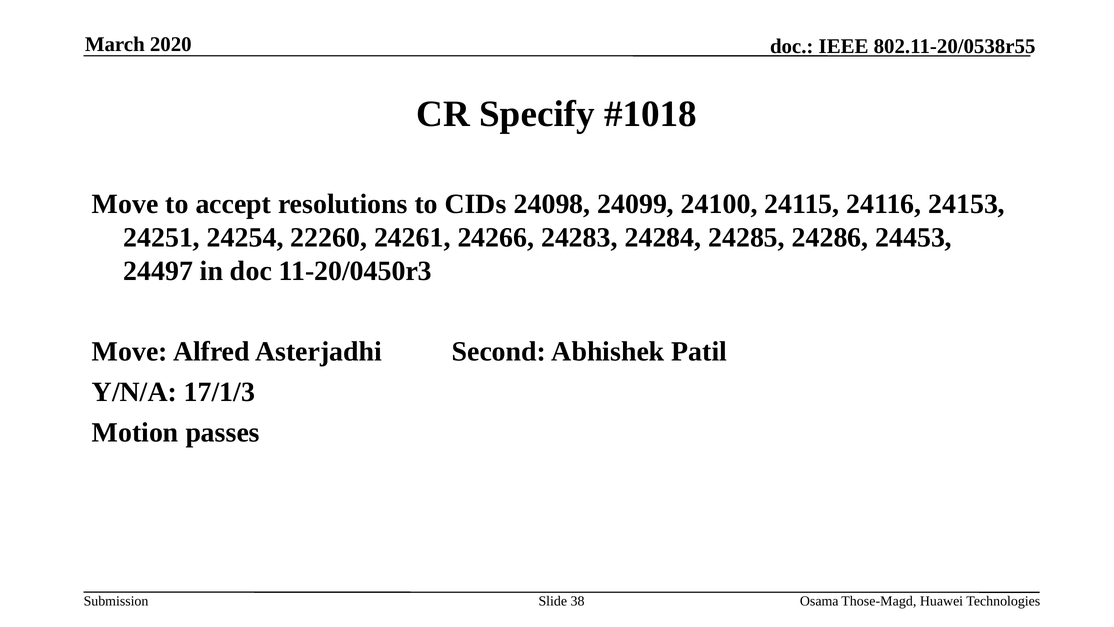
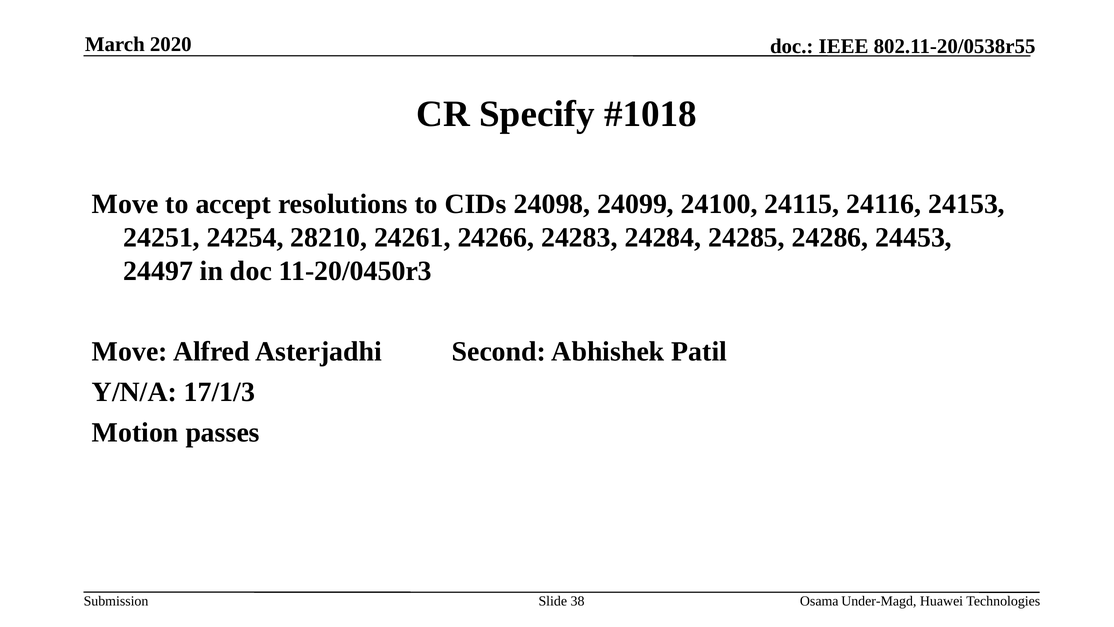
22260: 22260 -> 28210 (329, 237)
Those-Magd: Those-Magd -> Under-Magd (879, 601)
